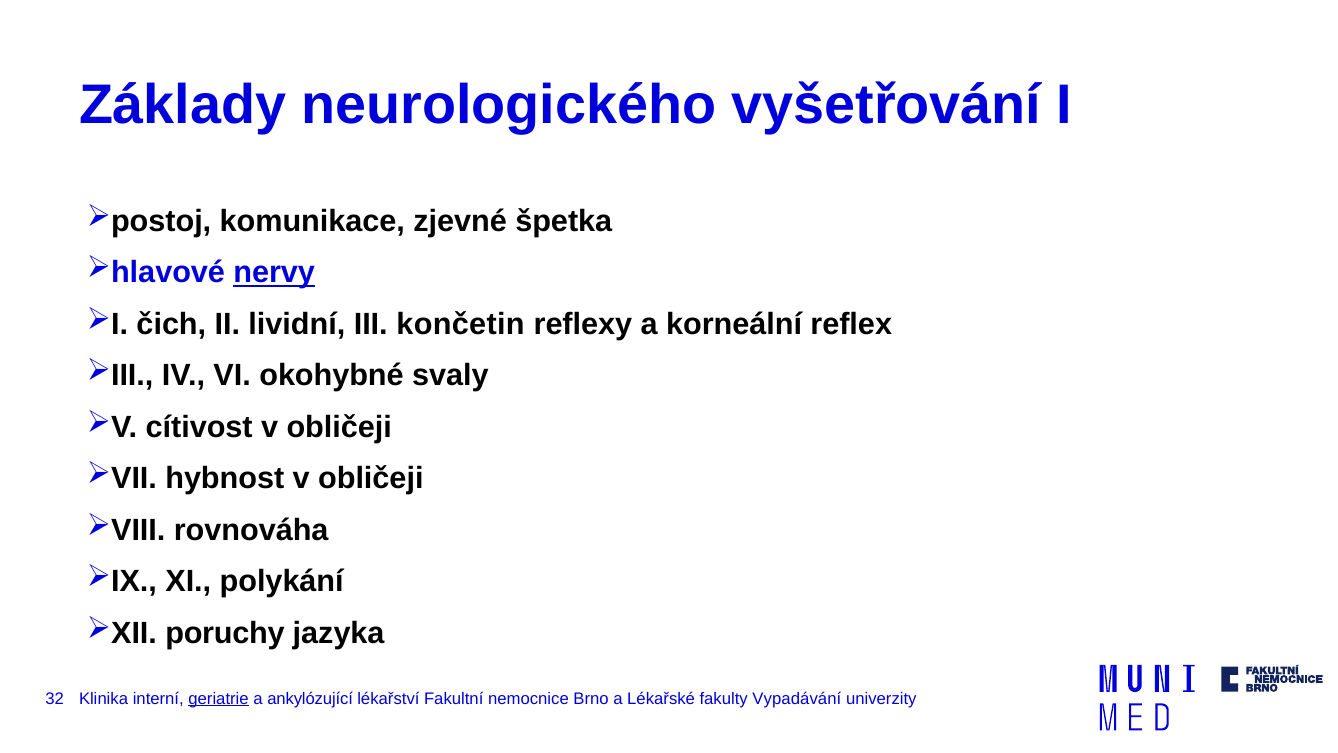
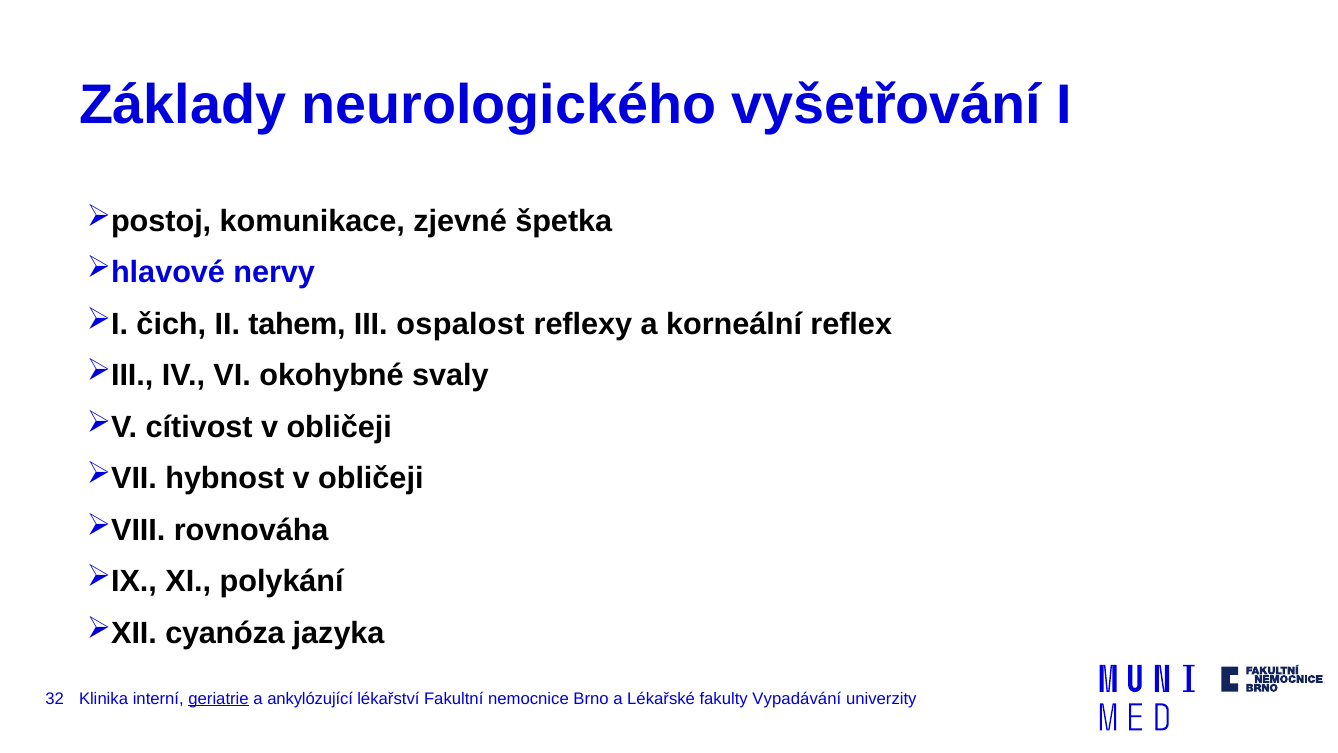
nervy underline: present -> none (274, 272)
lividní: lividní -> tahem (297, 324)
končetin: končetin -> ospalost (460, 324)
poruchy: poruchy -> cyanóza (225, 633)
